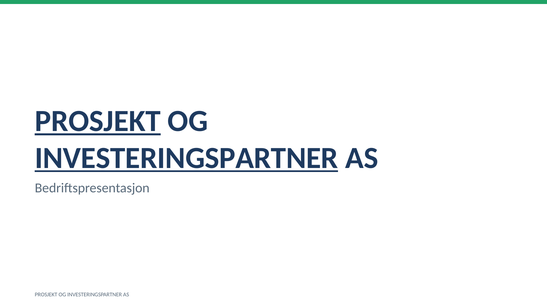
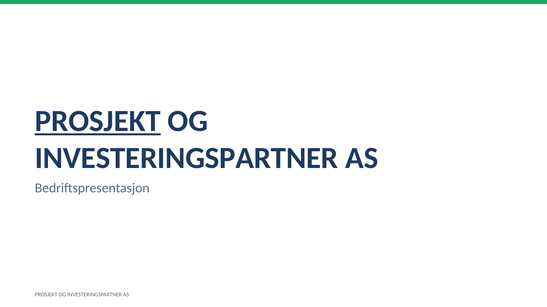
INVESTERINGSPARTNER underline: present -> none (187, 158)
